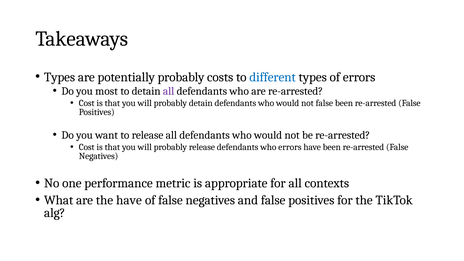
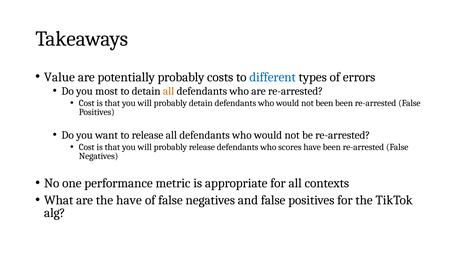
Types: Types -> Value (59, 77)
all colour: purple -> orange (169, 91)
not false: false -> been (324, 103)
who errors: errors -> scores (290, 147)
